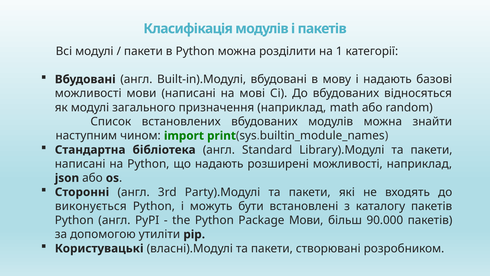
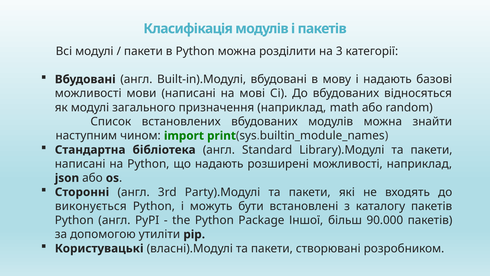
1: 1 -> 3 (339, 51)
Package Мови: Мови -> Іншої (306, 220)
